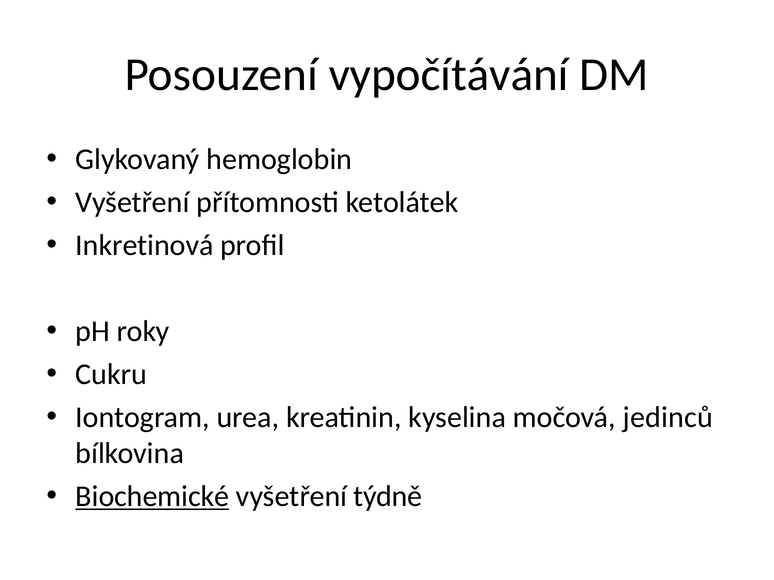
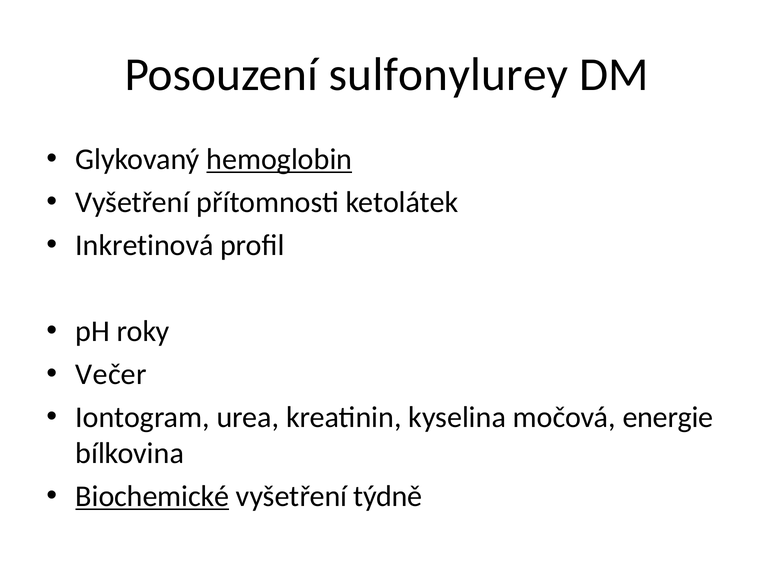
vypočítávání: vypočítávání -> sulfonylurey (448, 75)
hemoglobin underline: none -> present (279, 159)
Cukru: Cukru -> Večer (111, 375)
jedinců: jedinců -> energie (668, 418)
